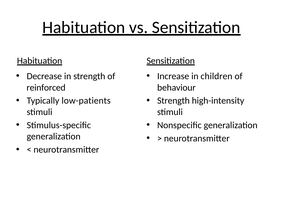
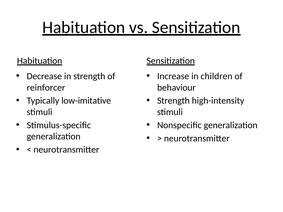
reinforced: reinforced -> reinforcer (46, 88)
low-patients: low-patients -> low-imitative (86, 101)
